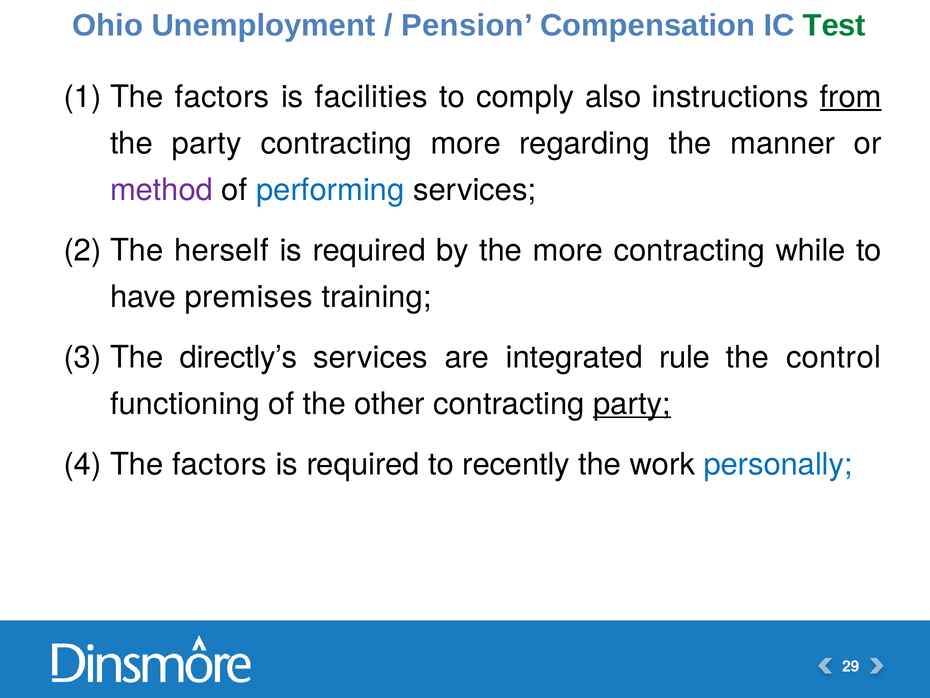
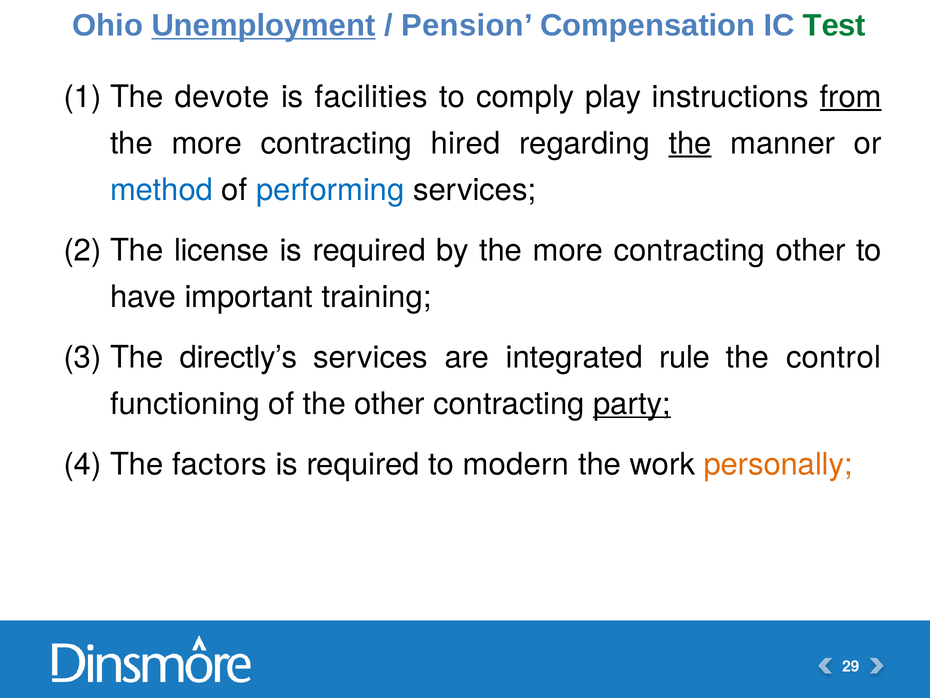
Unemployment underline: none -> present (264, 25)
factors: factors -> devote (222, 97)
also: also -> play (613, 97)
party: party -> more (207, 143)
contracting more: more -> hired (466, 143)
the underline: none -> present (690, 143)
method colour: purple -> blue (162, 190)
herself: herself -> license (222, 250)
contracting while: while -> other (811, 250)
premises: premises -> important (249, 297)
recently: recently -> modern (516, 464)
personally colour: blue -> orange (778, 464)
